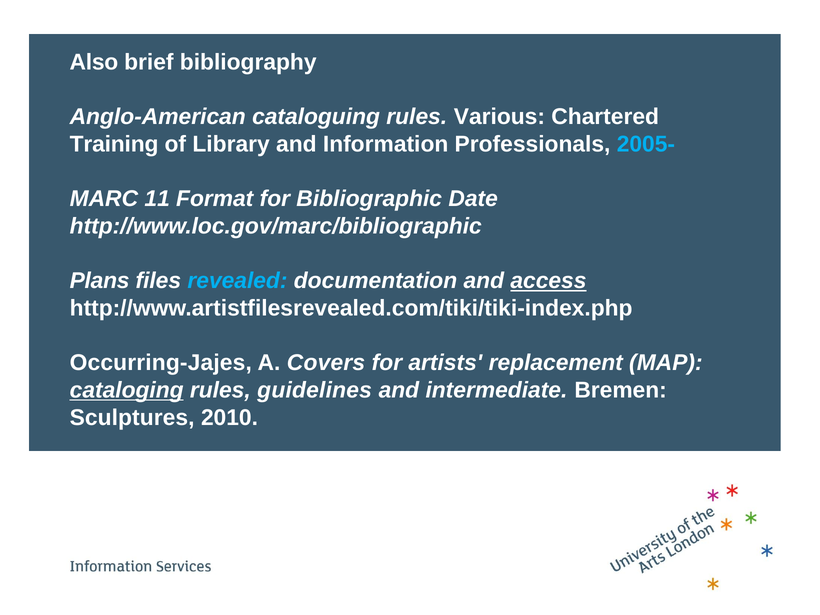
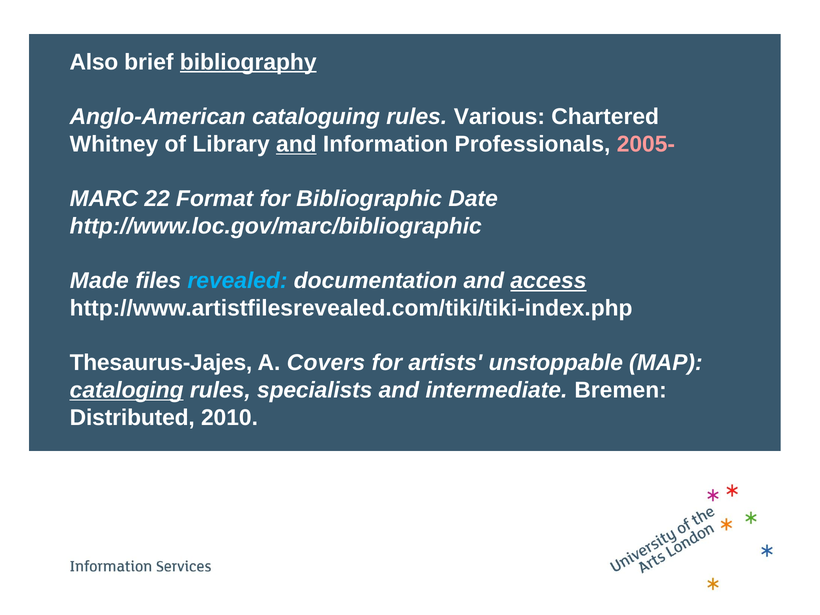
bibliography underline: none -> present (248, 62)
Training: Training -> Whitney (114, 144)
and underline: none -> present (296, 144)
2005- colour: light blue -> pink (646, 144)
11: 11 -> 22 (157, 199)
Plans: Plans -> Made (99, 281)
Occurring-Jajes: Occurring-Jajes -> Thesaurus-Jajes (161, 363)
replacement: replacement -> unstoppable (556, 363)
guidelines: guidelines -> specialists (315, 390)
Sculptures: Sculptures -> Distributed (132, 418)
